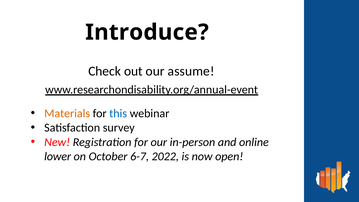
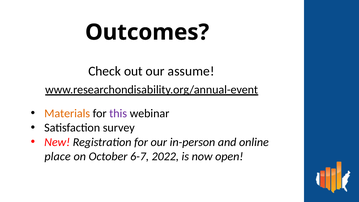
Introduce: Introduce -> Outcomes (147, 32)
this colour: blue -> purple (118, 113)
lower: lower -> place (58, 156)
